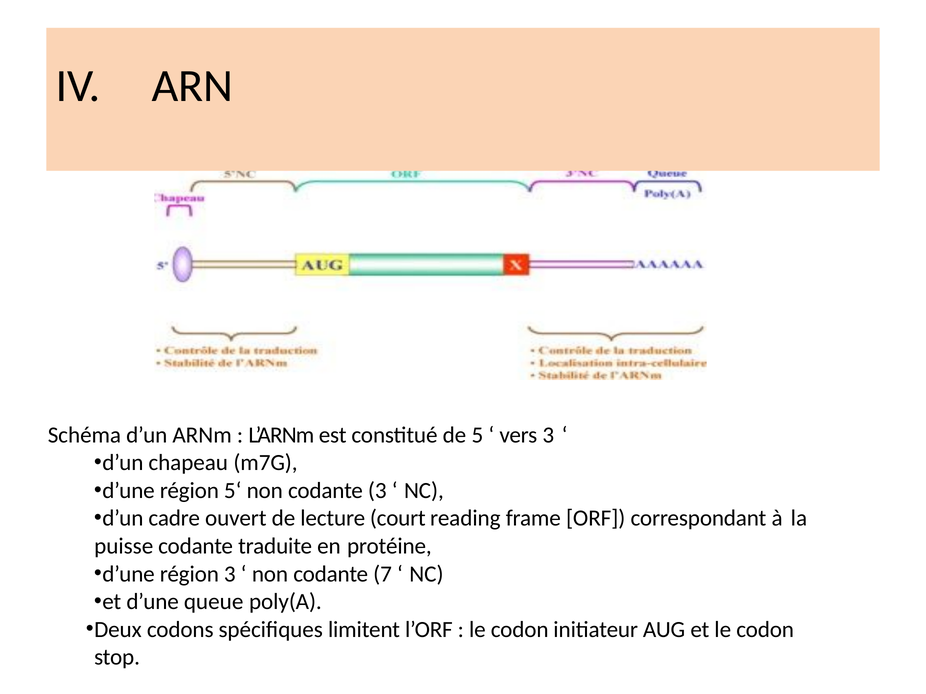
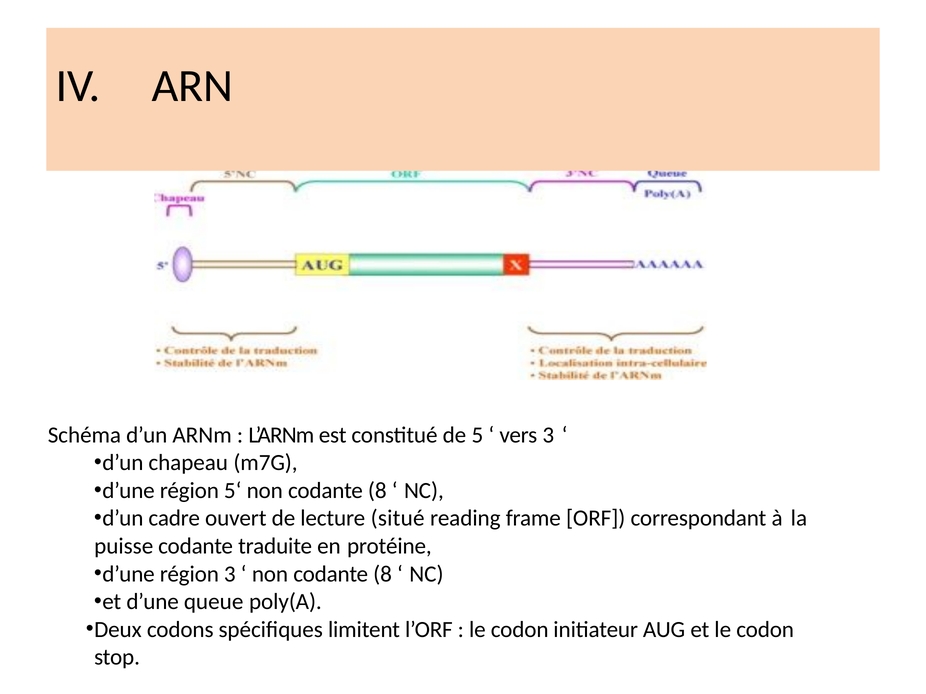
5‘ non codante 3: 3 -> 8 (377, 491)
court: court -> situé (398, 519)
7: 7 -> 8 (383, 574)
